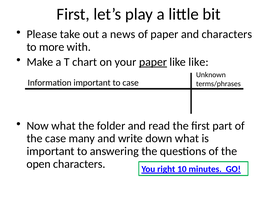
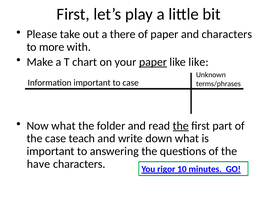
news: news -> there (123, 34)
the underline: none -> present (181, 126)
many: many -> teach (82, 138)
open: open -> have (38, 164)
right: right -> rigor (166, 169)
